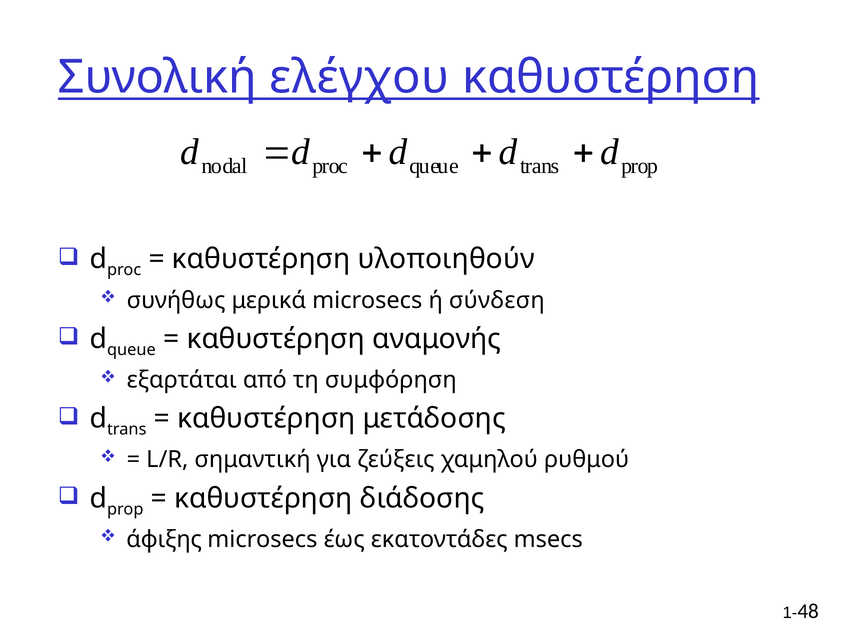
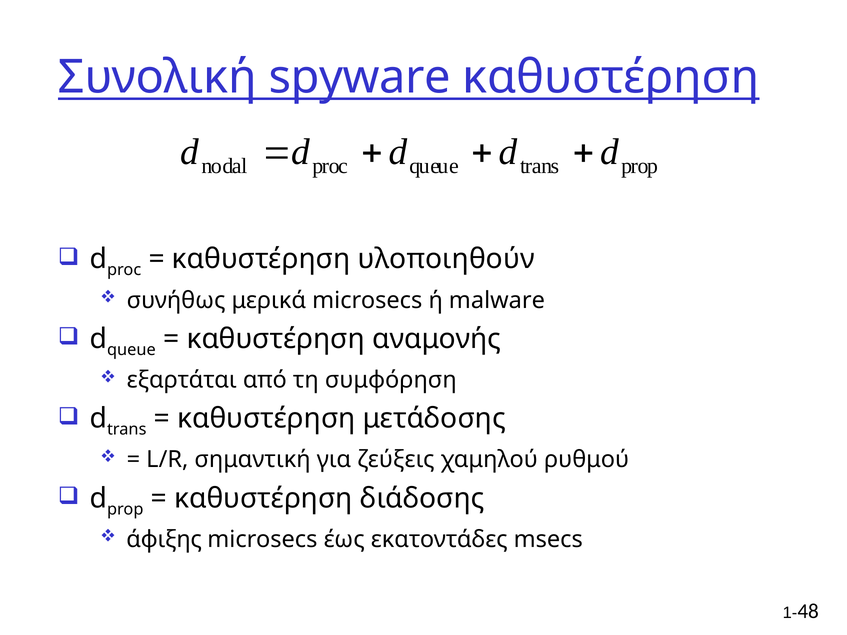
ελέγχου: ελέγχου -> spyware (360, 77)
σύνδεση: σύνδεση -> malware (497, 300)
